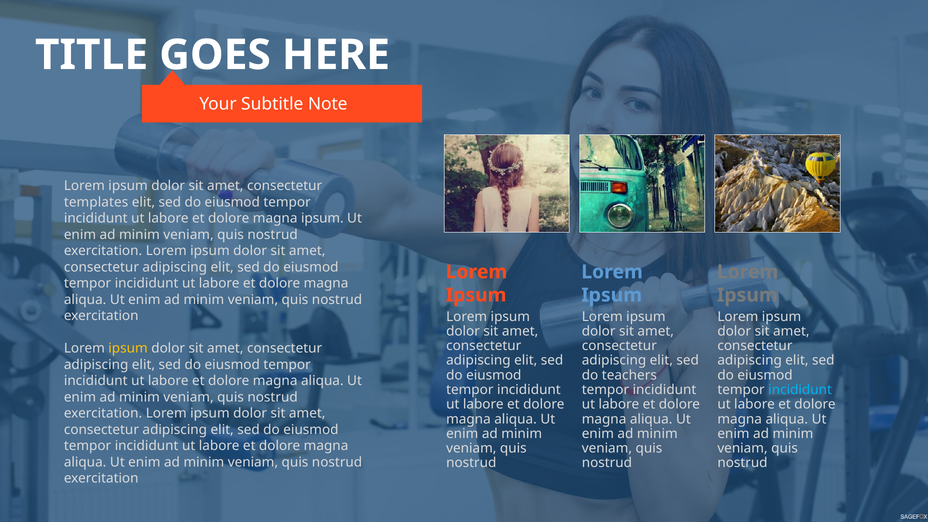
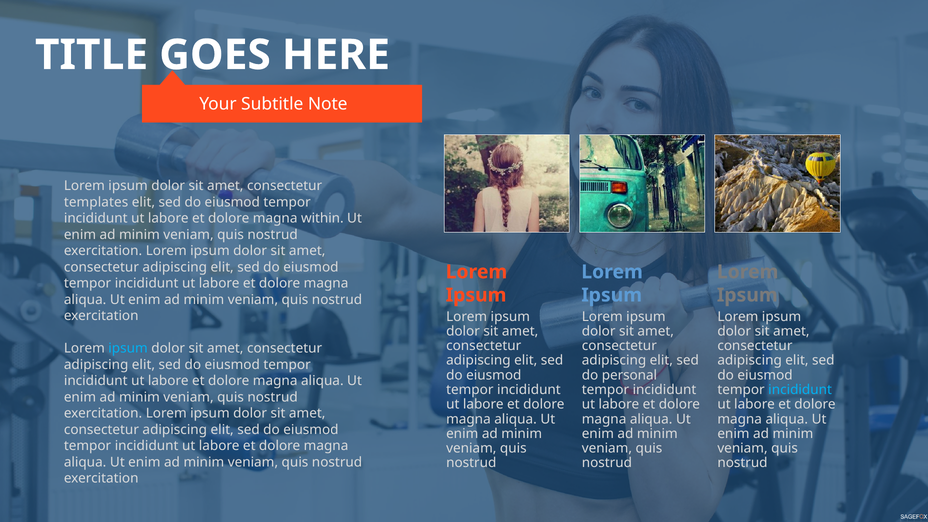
magna ipsum: ipsum -> within (322, 218)
ipsum colour: yellow -> light blue (128, 348)
teachers: teachers -> personal (629, 375)
